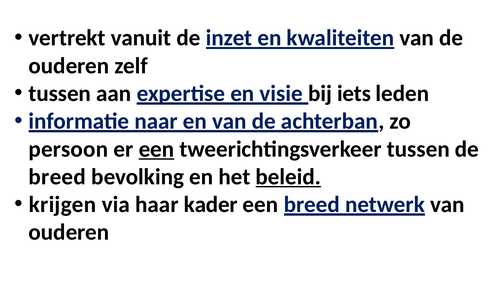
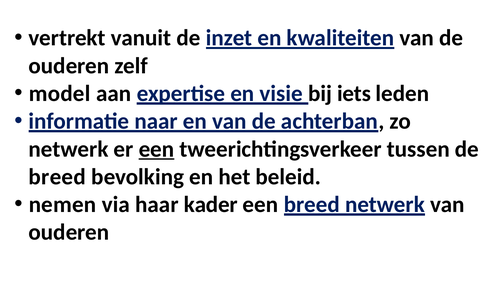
tussen: tussen -> model (60, 93)
persoon: persoon -> netwerk (68, 149)
beleid underline: present -> none (288, 176)
krijgen: krijgen -> nemen (63, 204)
